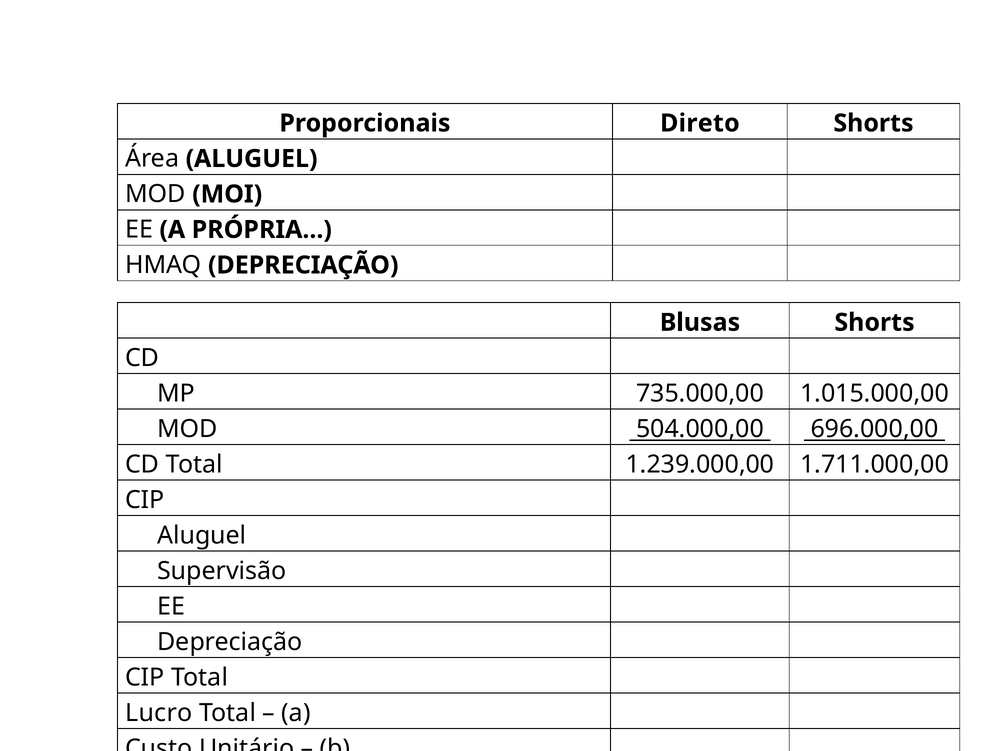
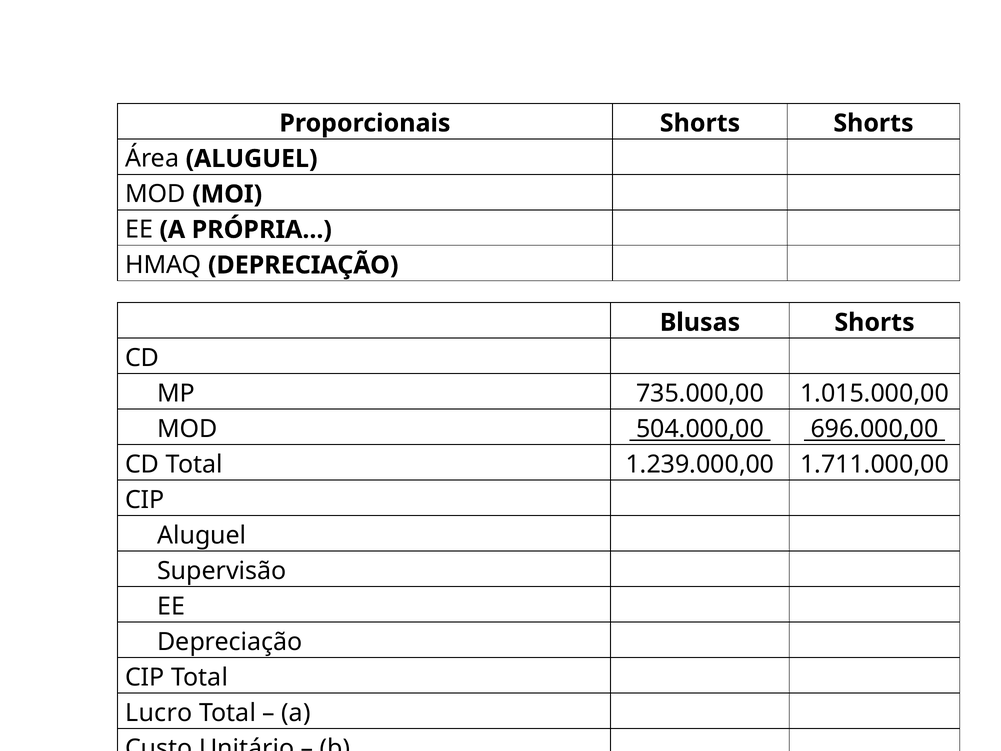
Proporcionais Direto: Direto -> Shorts (700, 123)
